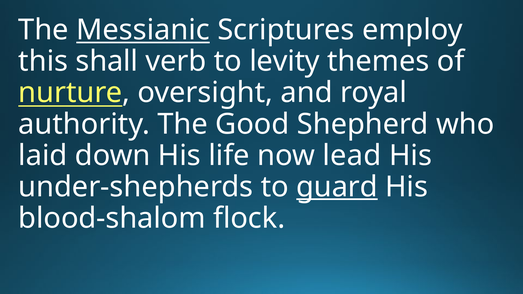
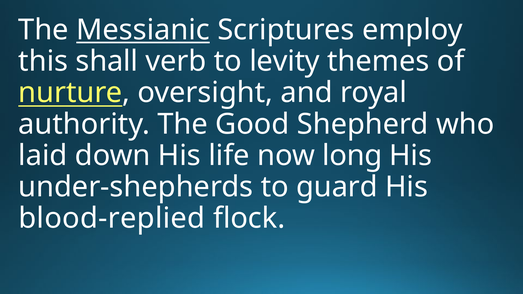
lead: lead -> long (352, 156)
guard underline: present -> none (337, 187)
blood-shalom: blood-shalom -> blood-replied (112, 218)
